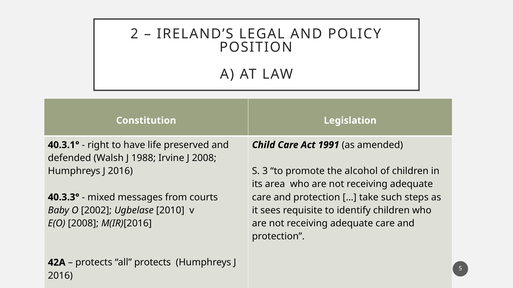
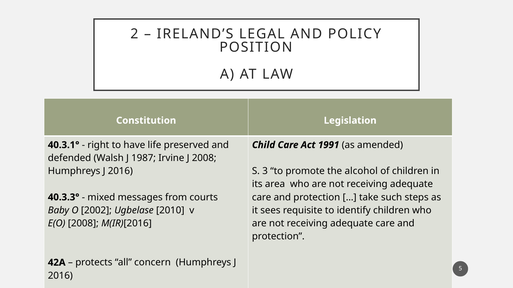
1988: 1988 -> 1987 (144, 158)
all protects: protects -> concern (153, 263)
